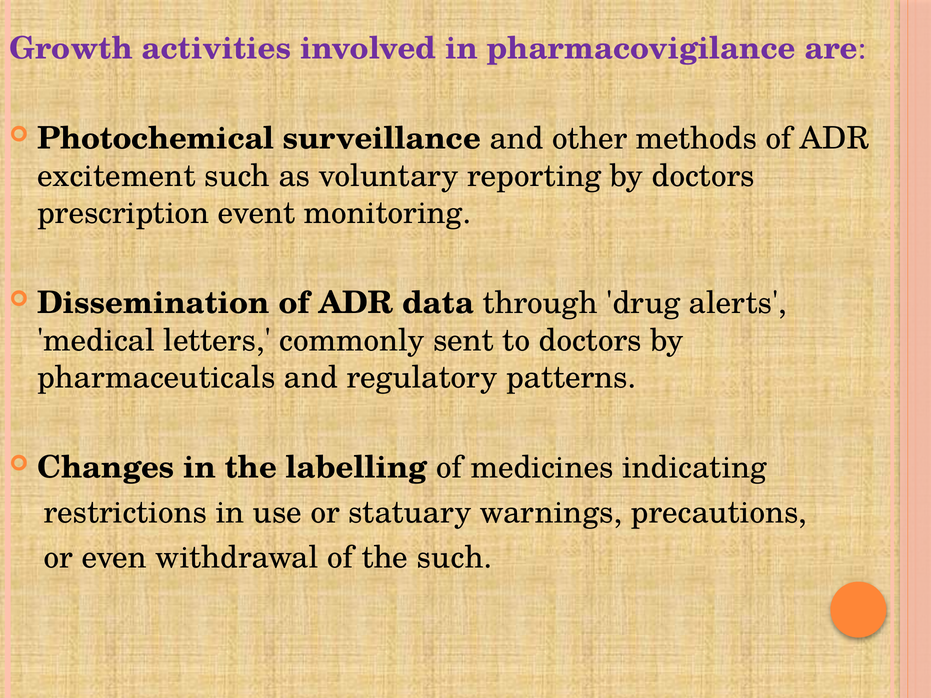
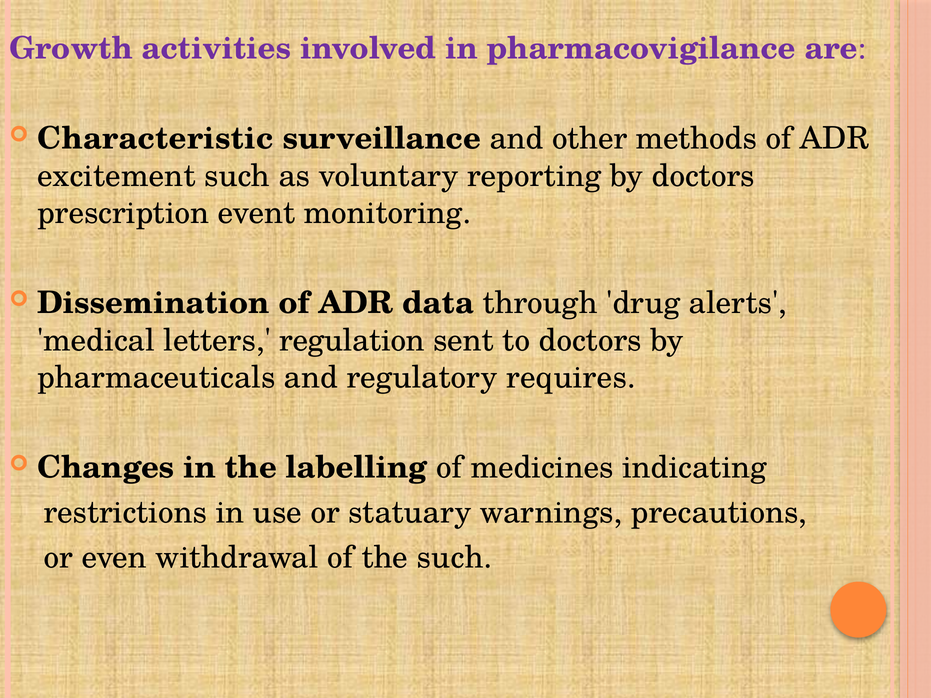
Photochemical: Photochemical -> Characteristic (155, 139)
commonly: commonly -> regulation (352, 340)
patterns: patterns -> requires (571, 378)
